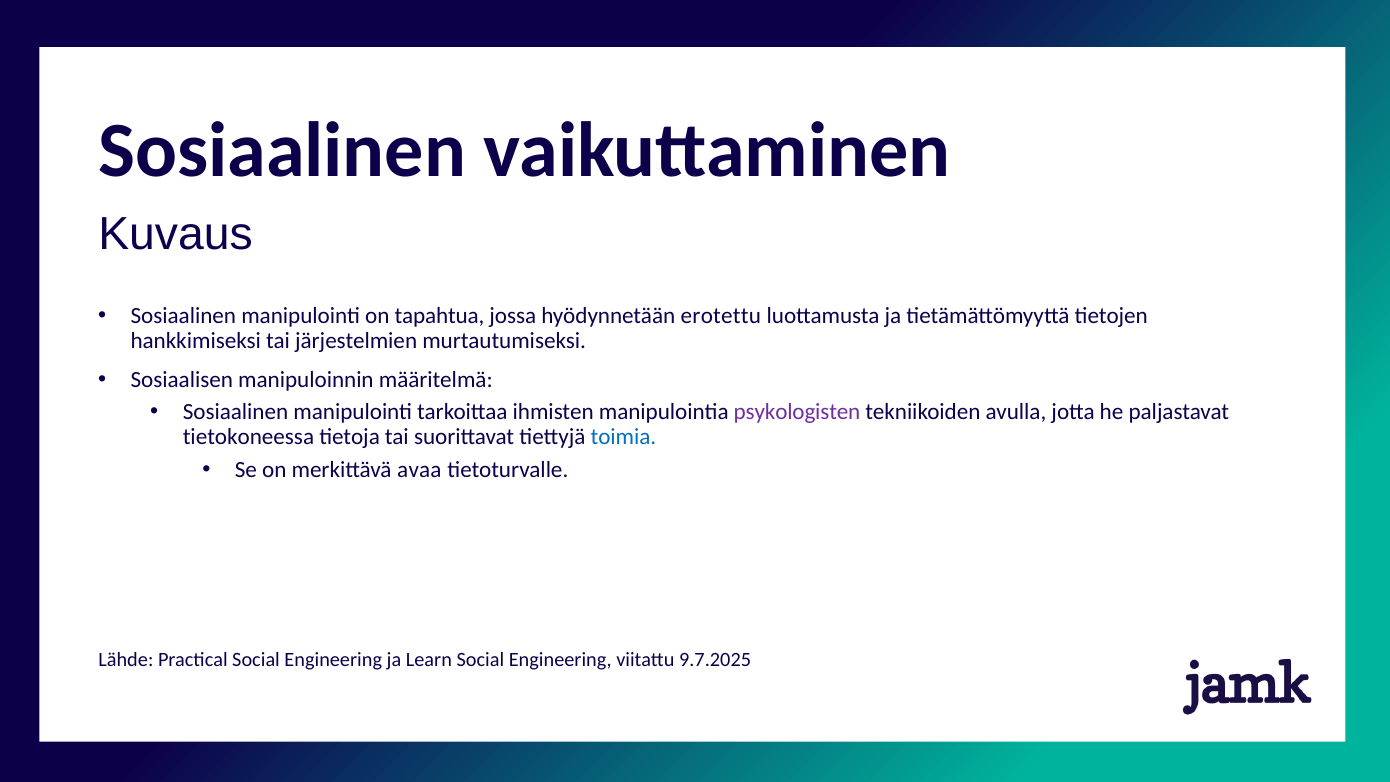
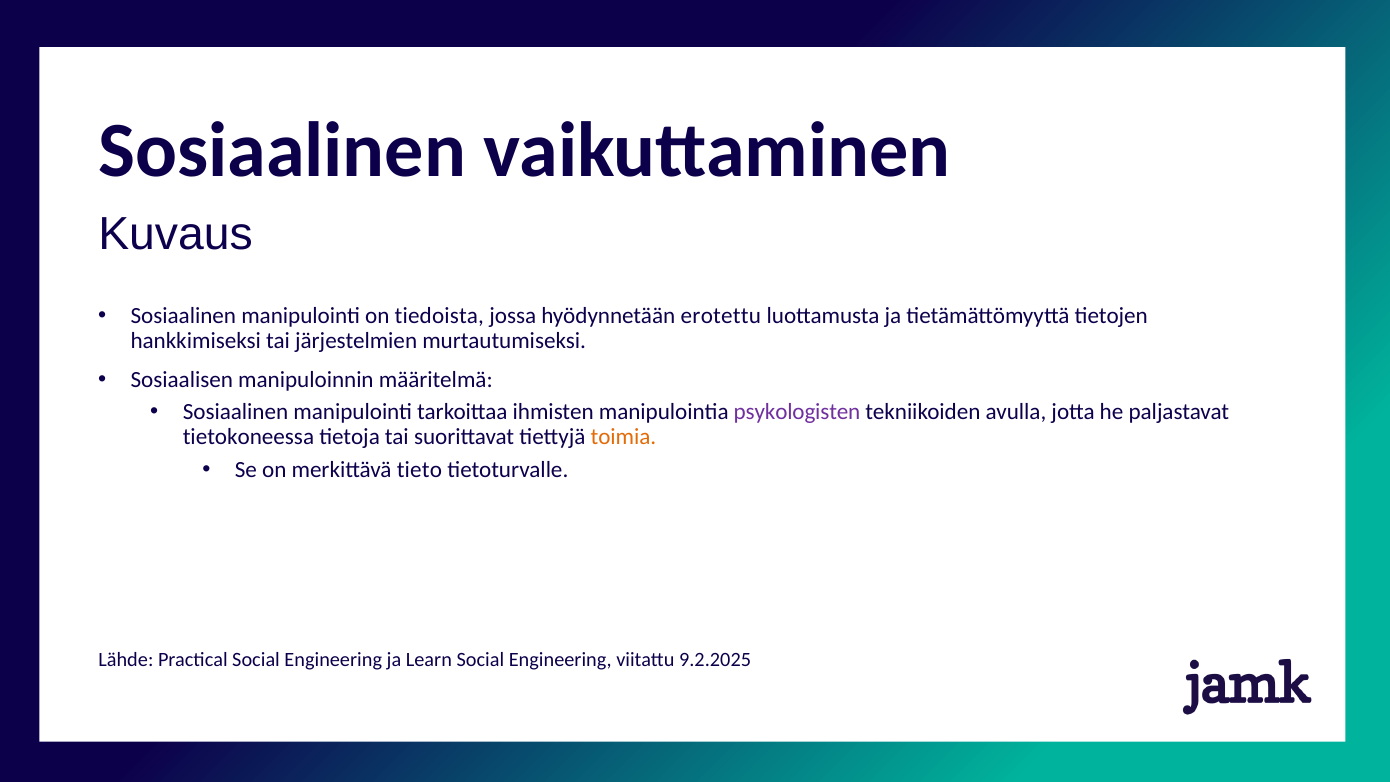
tapahtua: tapahtua -> tiedoista (439, 316)
toimia colour: blue -> orange (623, 437)
avaa: avaa -> tieto (419, 469)
9.7.2025: 9.7.2025 -> 9.2.2025 (715, 660)
